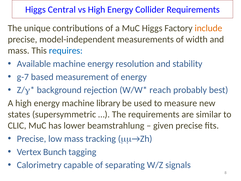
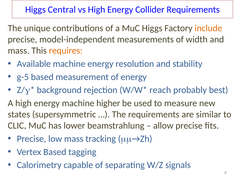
requires colour: blue -> orange (66, 51)
g-7: g-7 -> g-5 (23, 77)
library: library -> higher (108, 103)
given: given -> allow (163, 125)
Vertex Bunch: Bunch -> Based (55, 152)
